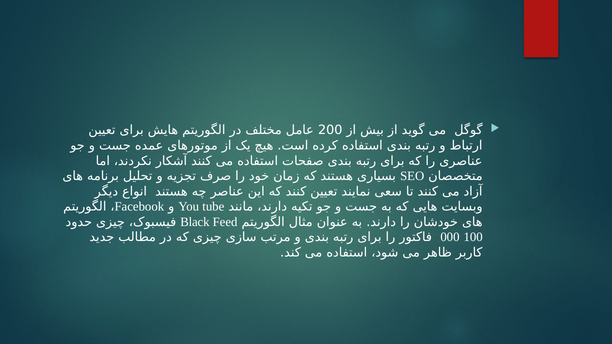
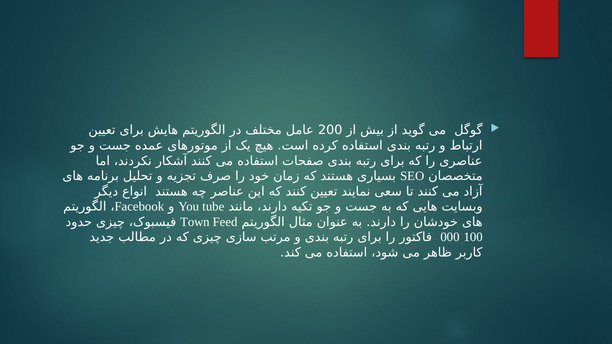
Black: Black -> Town (195, 222)
